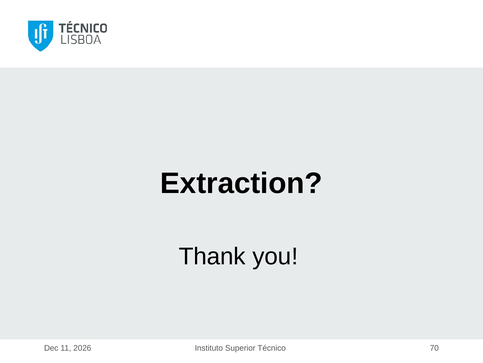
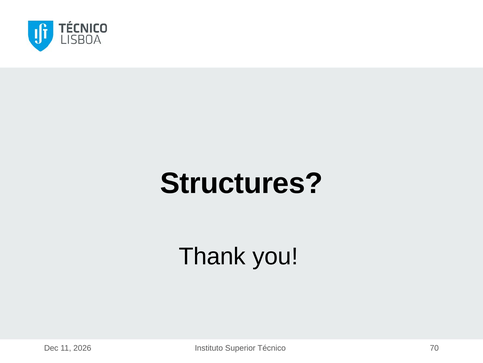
Extraction: Extraction -> Structures (242, 183)
